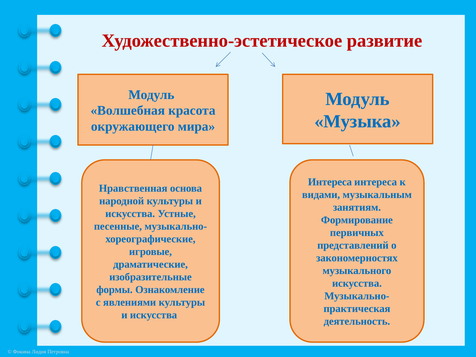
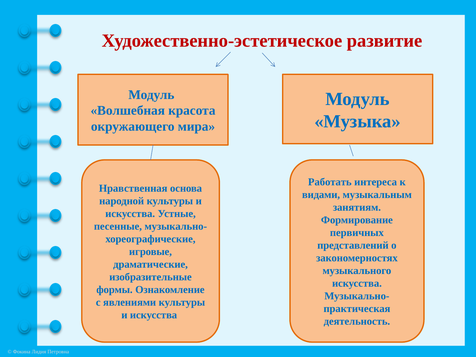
Интереса: Интереса -> Работать (330, 182)
